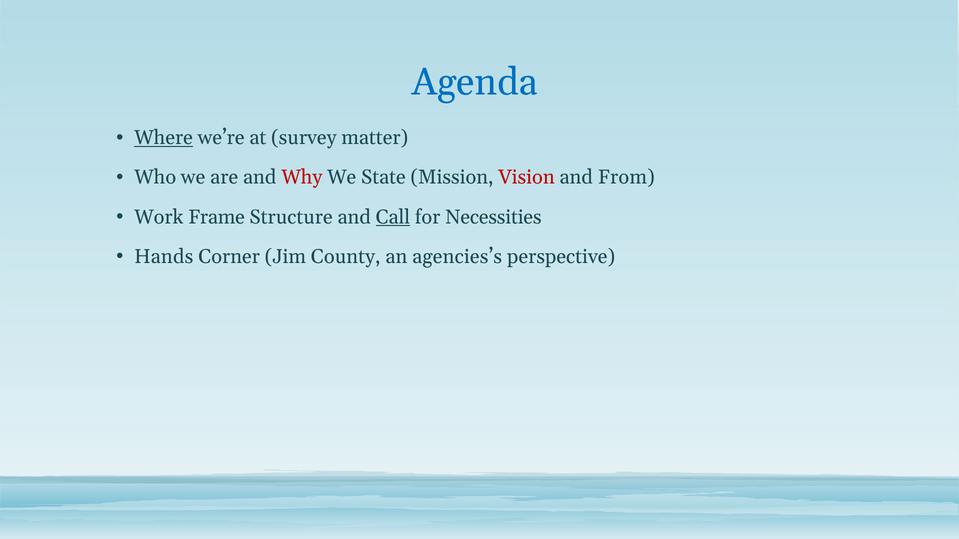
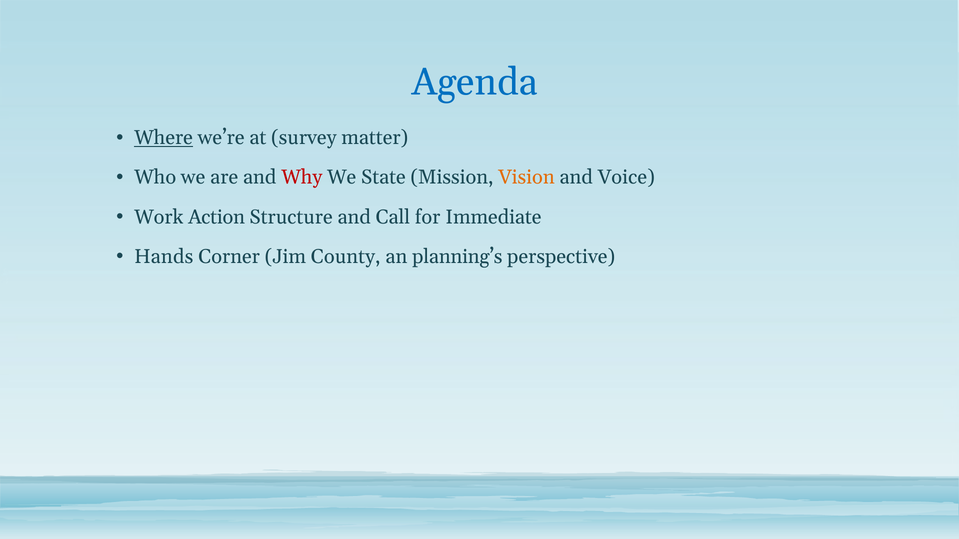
Vision colour: red -> orange (527, 178)
From: From -> Voice (626, 178)
Frame: Frame -> Action (217, 217)
Call underline: present -> none (393, 217)
Necessities: Necessities -> Immediate (493, 217)
agencies’s: agencies’s -> planning’s (457, 257)
